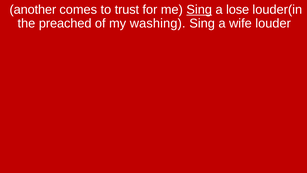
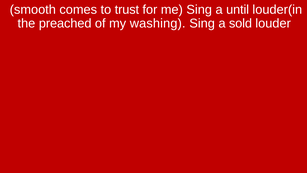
another: another -> smooth (33, 10)
Sing underline: present -> none (199, 10)
lose: lose -> until (238, 10)
wife: wife -> sold (240, 23)
